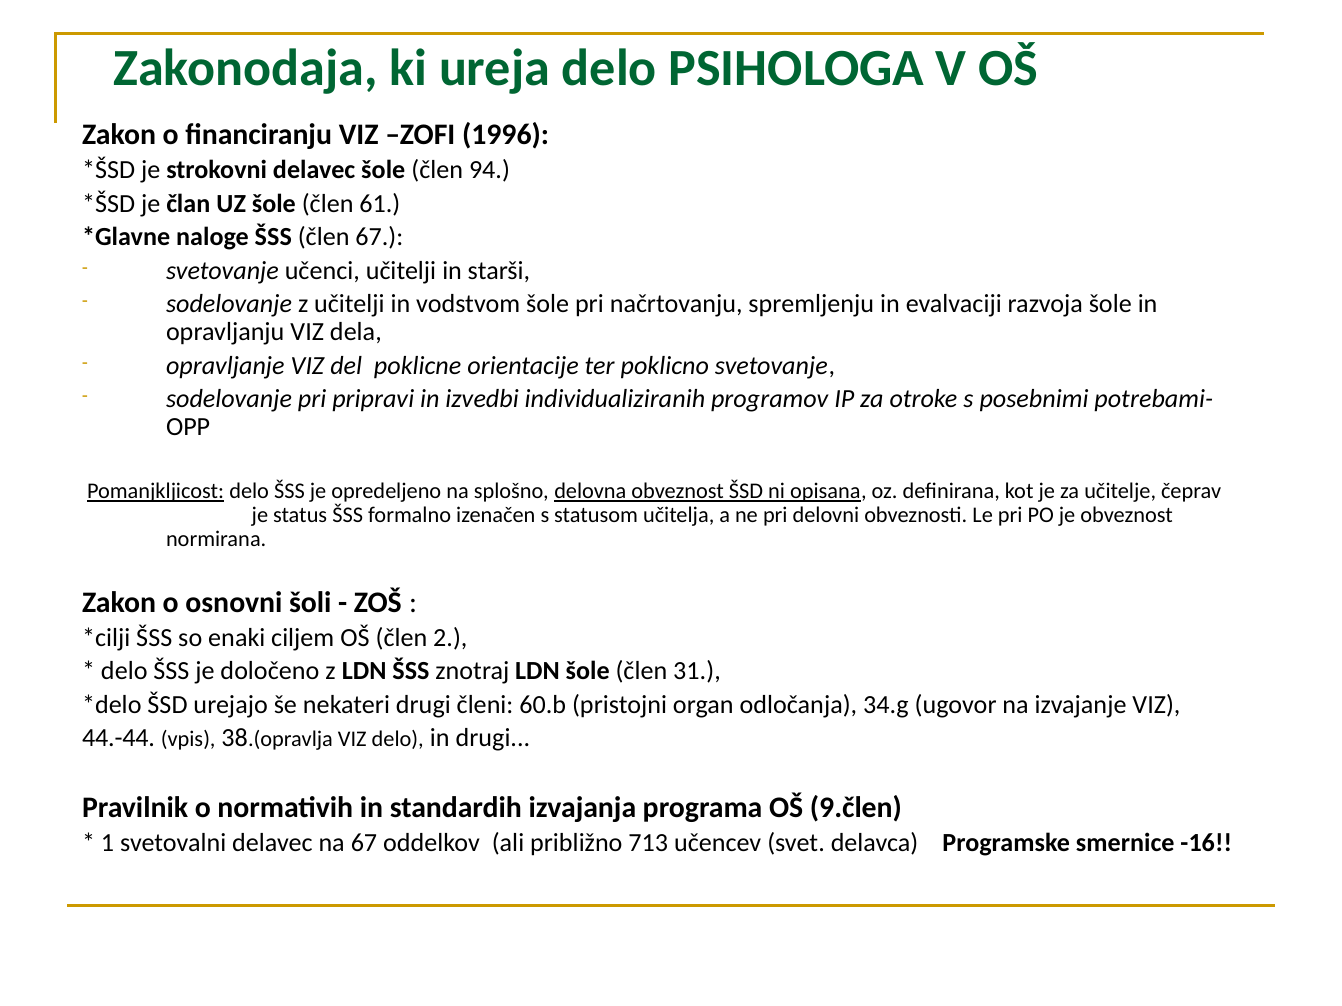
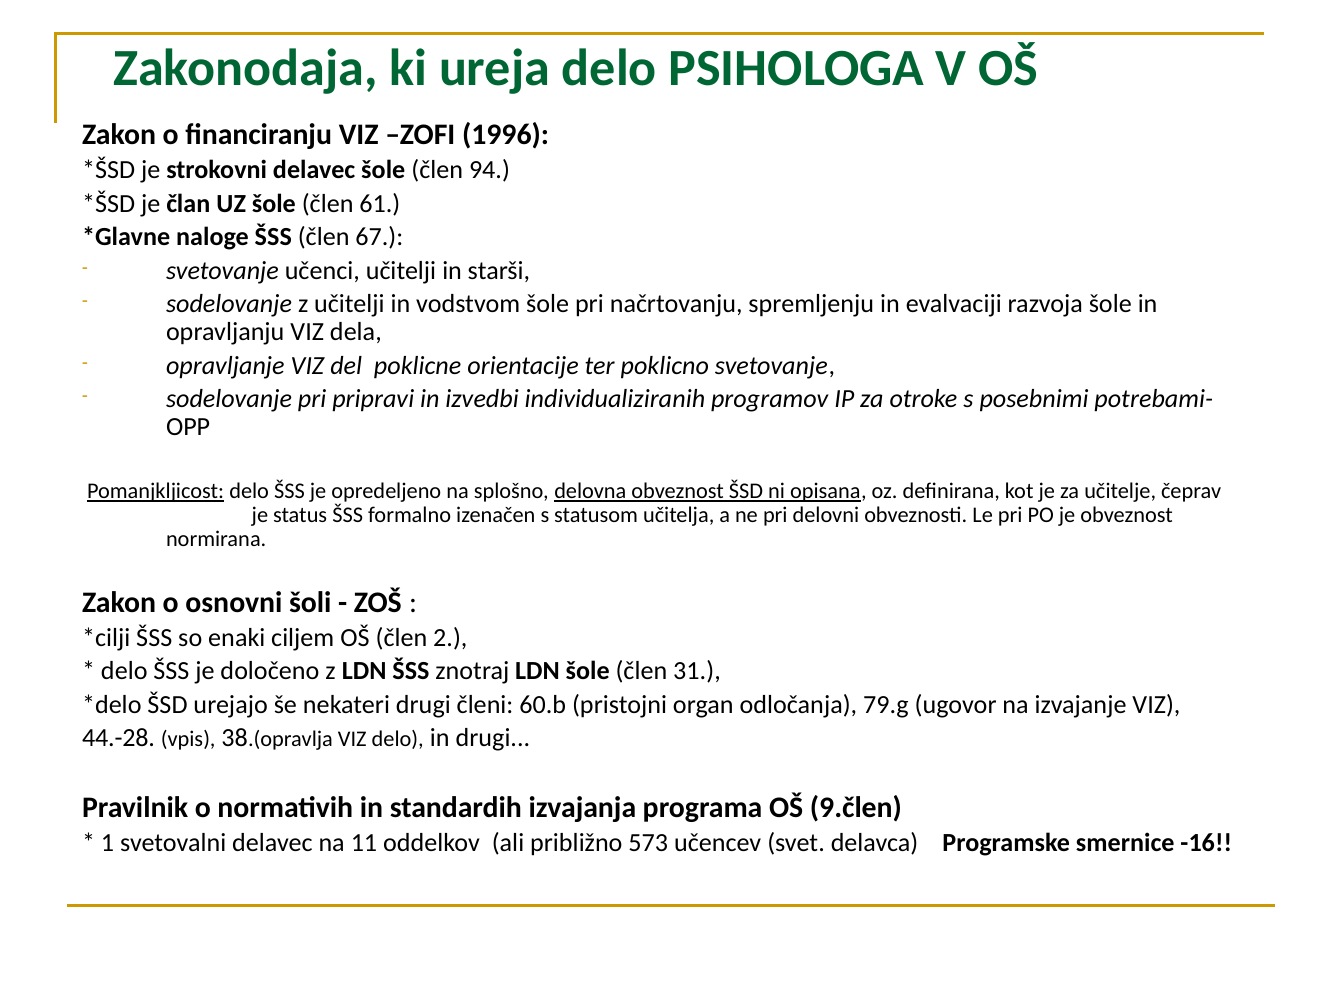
34.g: 34.g -> 79.g (886, 705)
44.-44: 44.-44 -> 44.-28 (119, 738)
na 67: 67 -> 11 (364, 843)
713: 713 -> 573 (648, 843)
